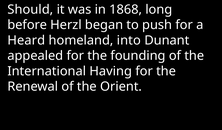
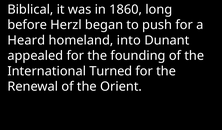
Should: Should -> Biblical (30, 10)
1868: 1868 -> 1860 (126, 10)
Having: Having -> Turned (111, 71)
